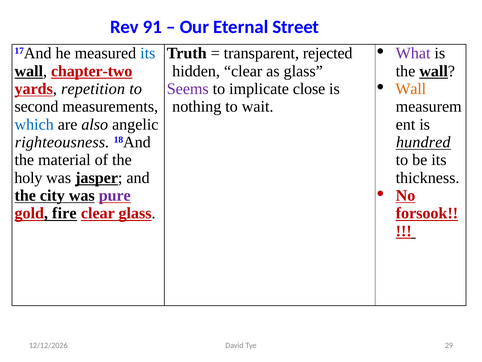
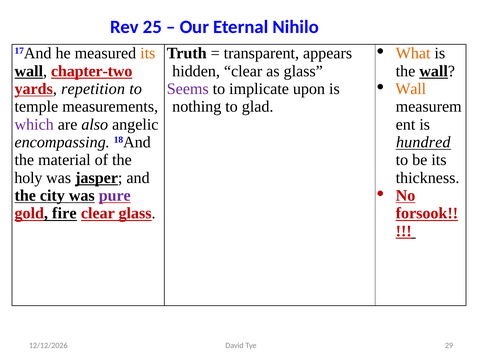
91: 91 -> 25 (152, 27)
Street: Street -> Nihilo (296, 27)
What colour: purple -> orange (413, 53)
its colour: blue -> orange (148, 53)
rejected: rejected -> appears (328, 53)
close: close -> upon (309, 89)
second: second -> temple (36, 106)
wait: wait -> glad (258, 106)
which colour: blue -> purple (34, 124)
righteousness: righteousness -> encompassing (62, 142)
